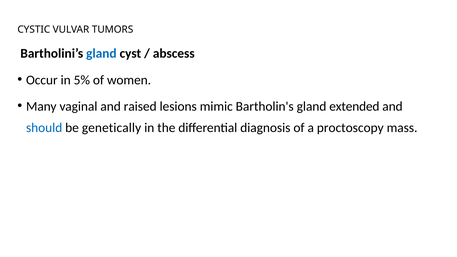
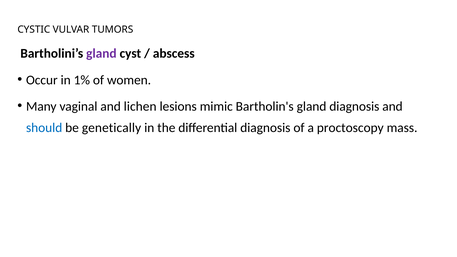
gland colour: blue -> purple (101, 53)
5%: 5% -> 1% (82, 80)
raised: raised -> lichen (140, 106)
gland extended: extended -> diagnosis (354, 106)
